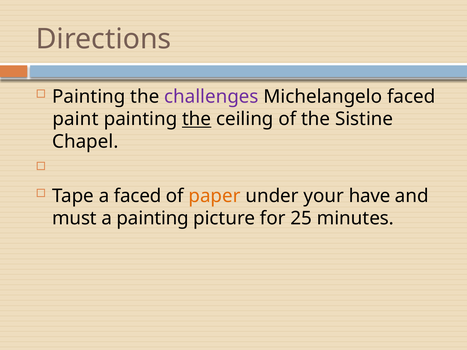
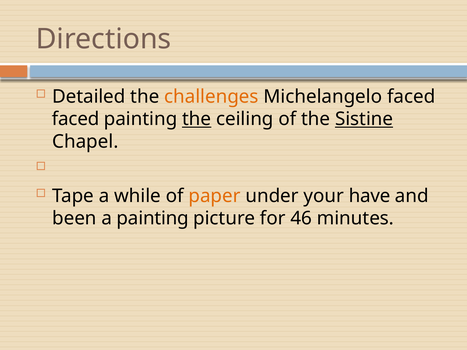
Painting: Painting -> Detailed (89, 97)
challenges colour: purple -> orange (211, 97)
paint: paint -> faced (76, 119)
Sistine underline: none -> present (364, 119)
a faced: faced -> while (138, 196)
must: must -> been (74, 219)
25: 25 -> 46 (301, 219)
